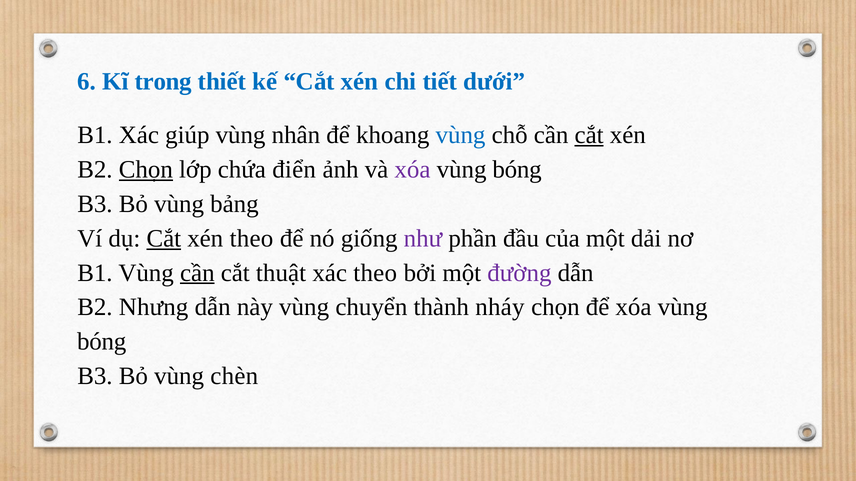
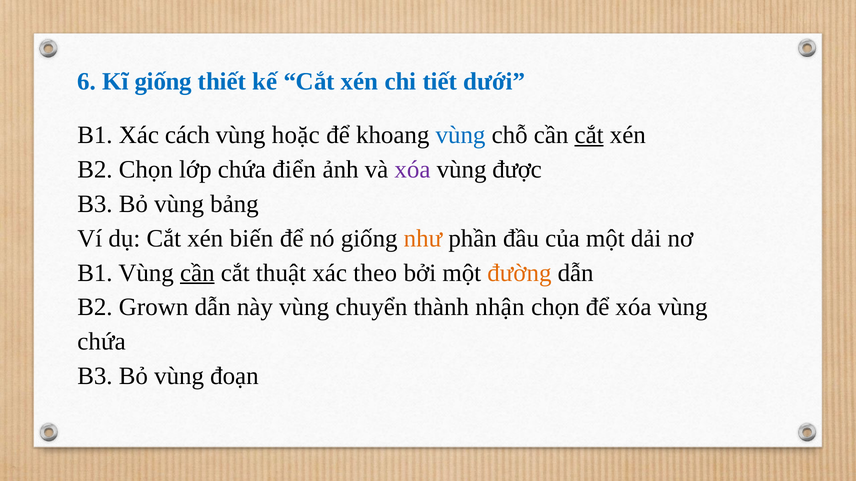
Kĩ trong: trong -> giống (163, 81)
giúp: giúp -> cách (187, 135)
nhân: nhân -> hoặc (296, 135)
Chọn underline: present -> none (146, 170)
bóng: bóng -> được (517, 170)
Cắt underline: present -> none (164, 239)
xén theo: theo -> biến (251, 239)
như colour: purple -> orange (423, 239)
đường colour: purple -> orange (519, 273)
Nhưng: Nhưng -> Grown (154, 307)
nháy: nháy -> nhận (500, 307)
bóng: bóng -> chứa (102, 342)
chèn: chèn -> đoạn (234, 376)
